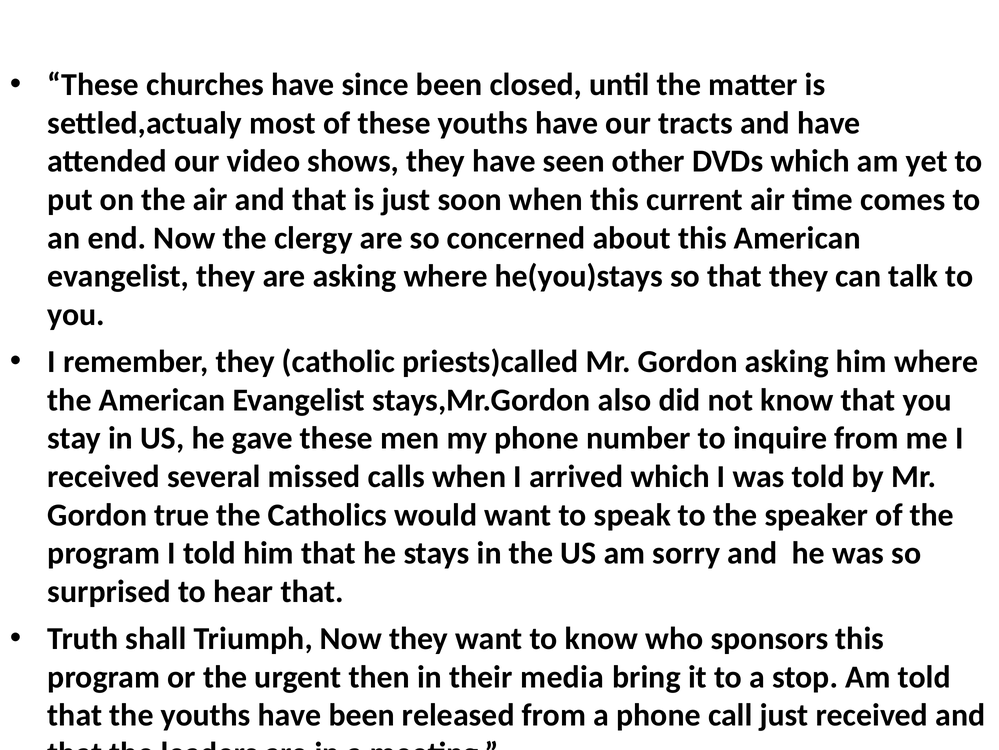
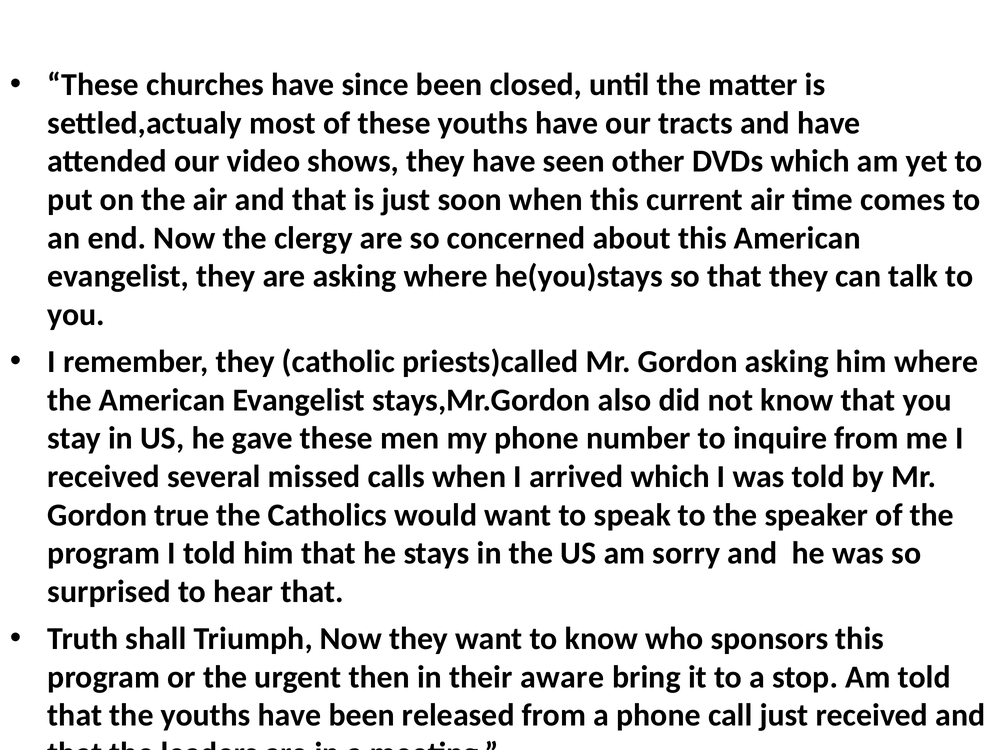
media: media -> aware (562, 676)
